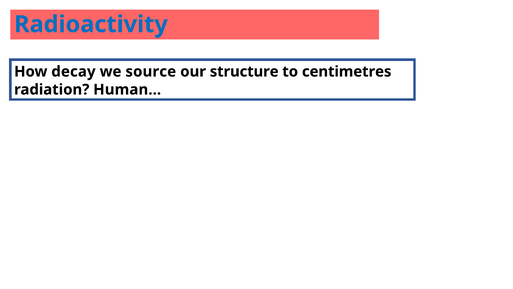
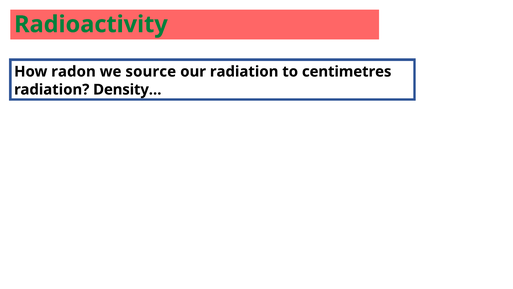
Radioactivity colour: blue -> green (91, 24)
decay: decay -> radon (73, 71)
our structure: structure -> radiation (244, 71)
Human…: Human… -> Density… (127, 89)
